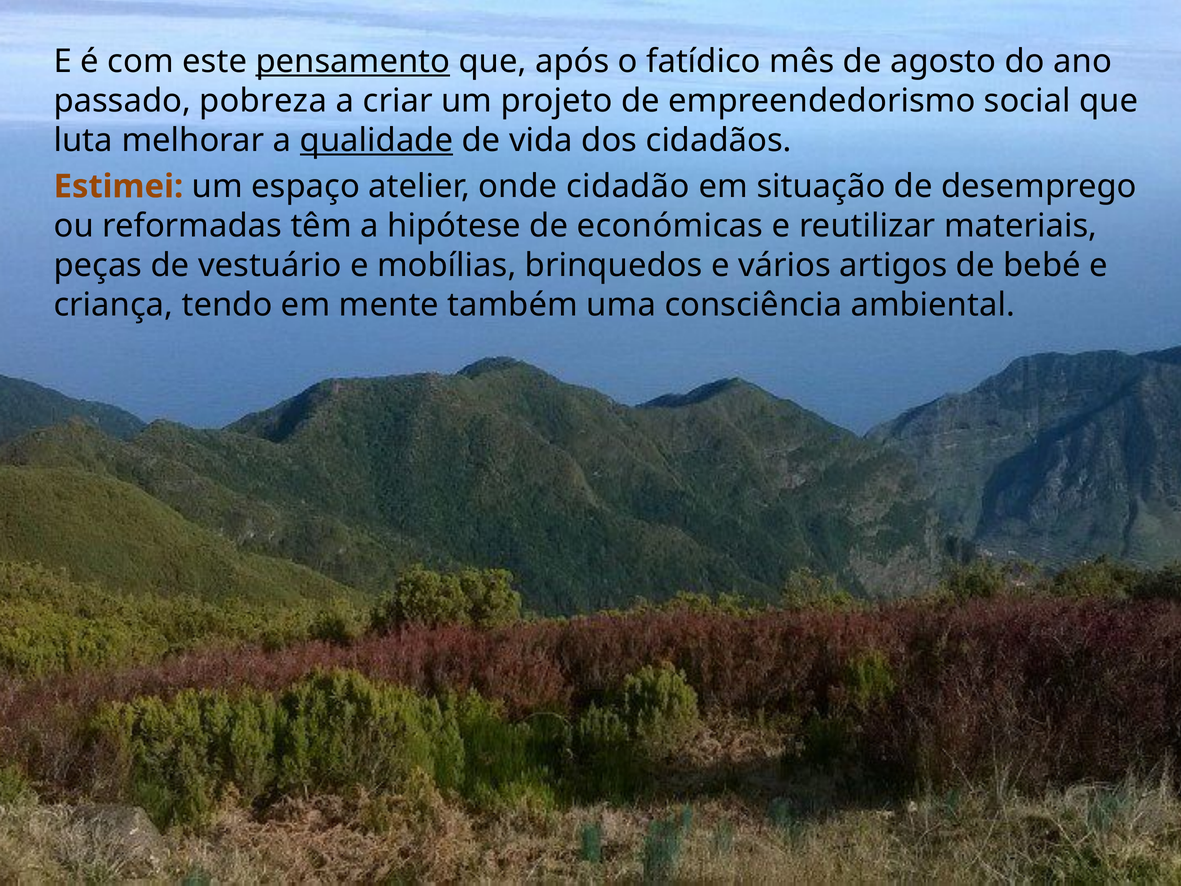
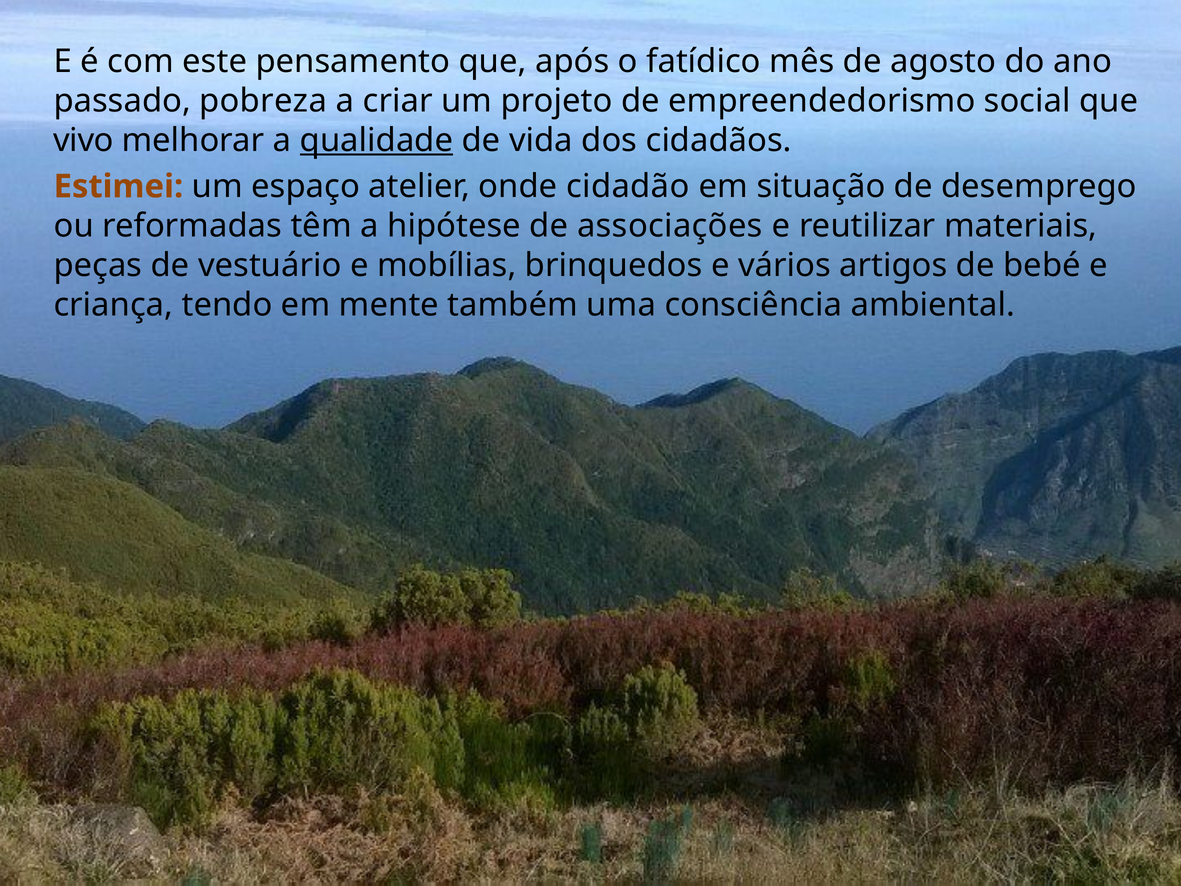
pensamento underline: present -> none (353, 62)
luta: luta -> vivo (83, 140)
económicas: económicas -> associações (670, 226)
